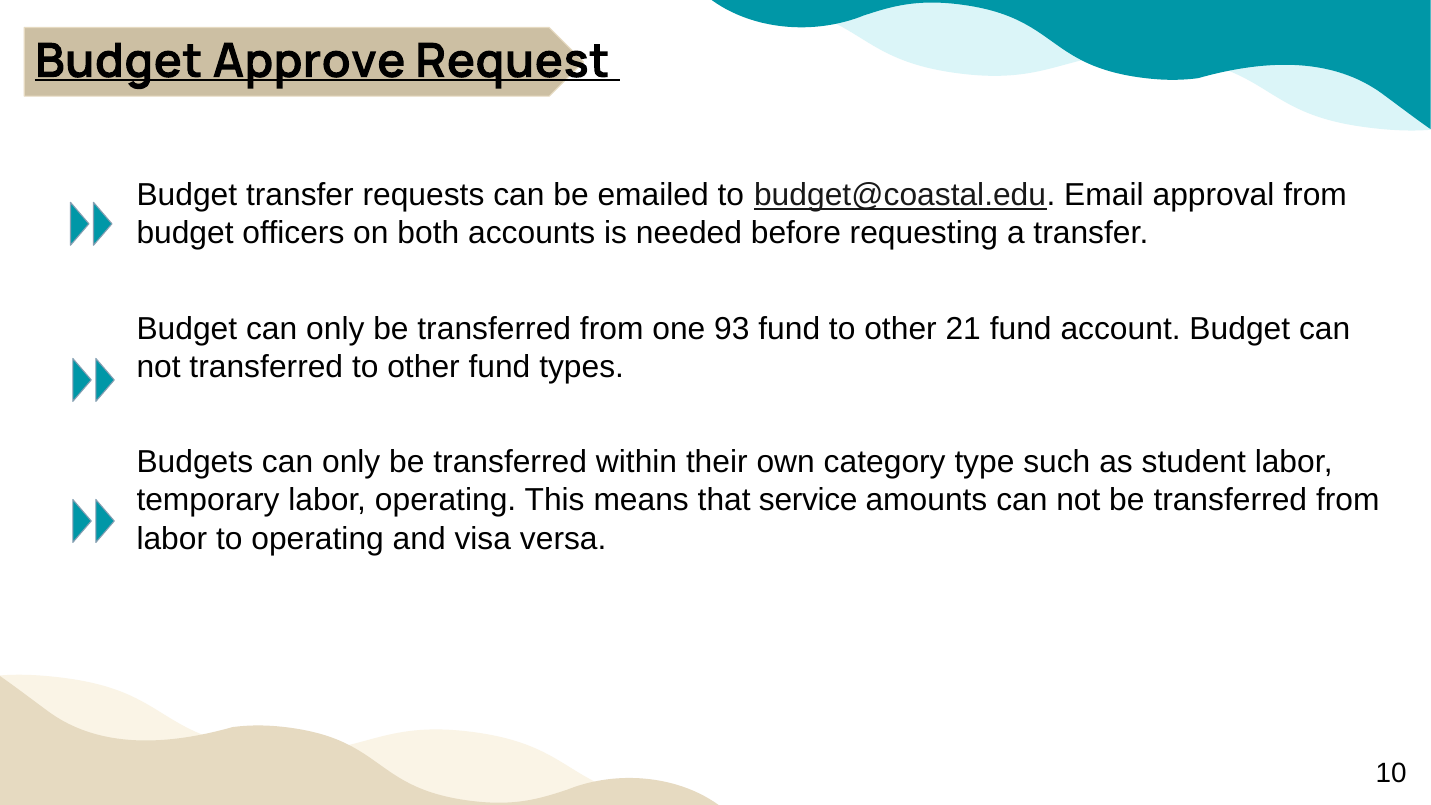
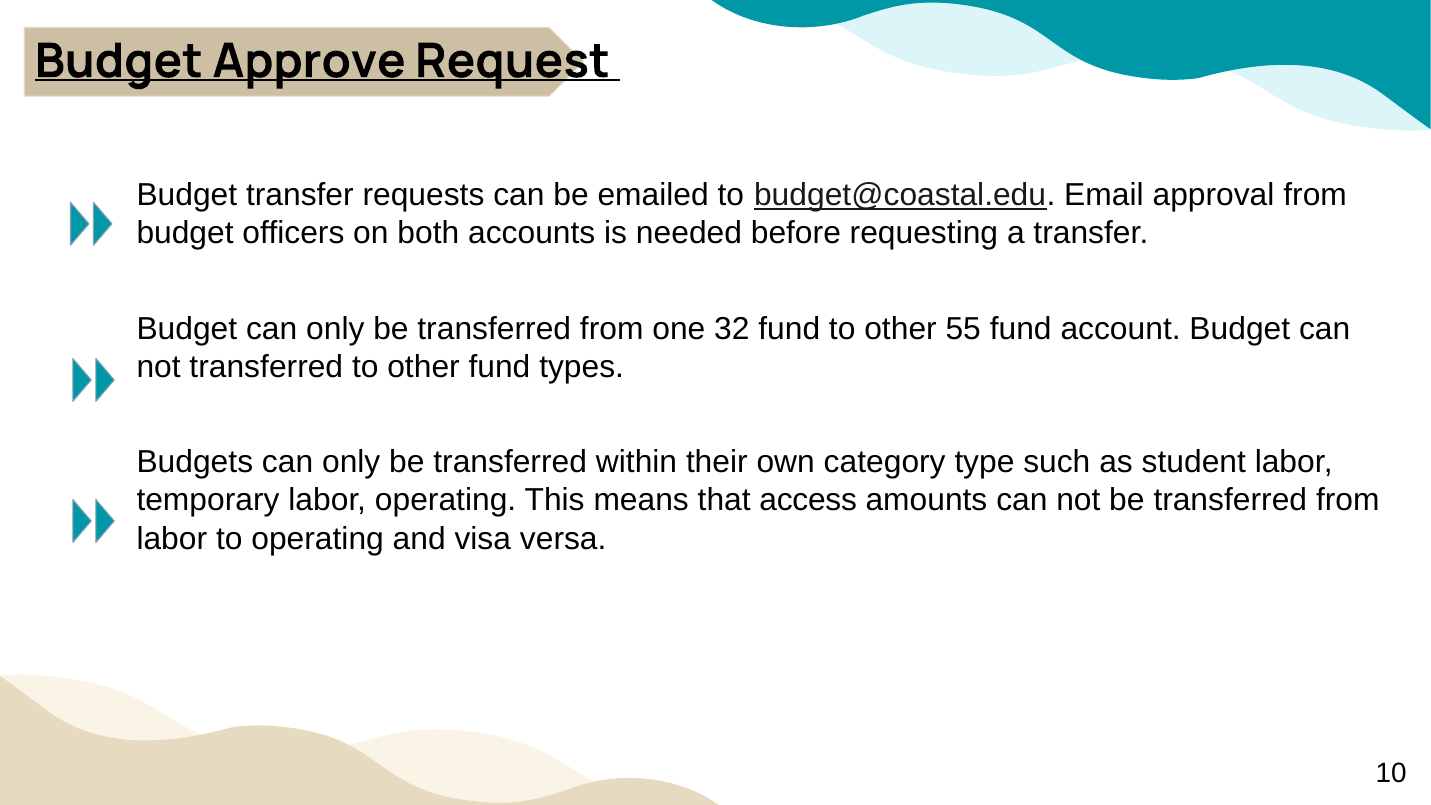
93: 93 -> 32 (732, 329)
21: 21 -> 55 (963, 329)
service: service -> access (808, 500)
